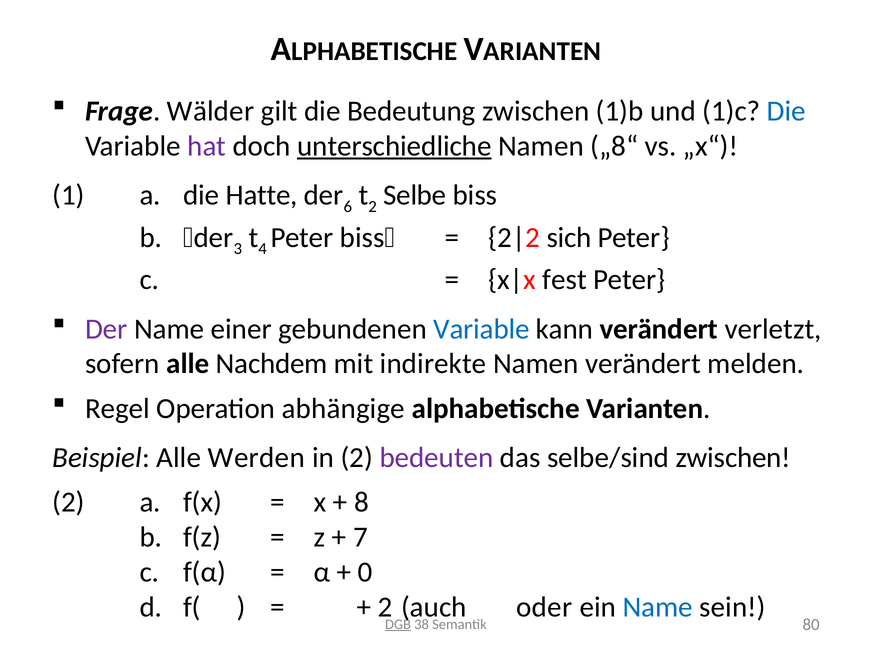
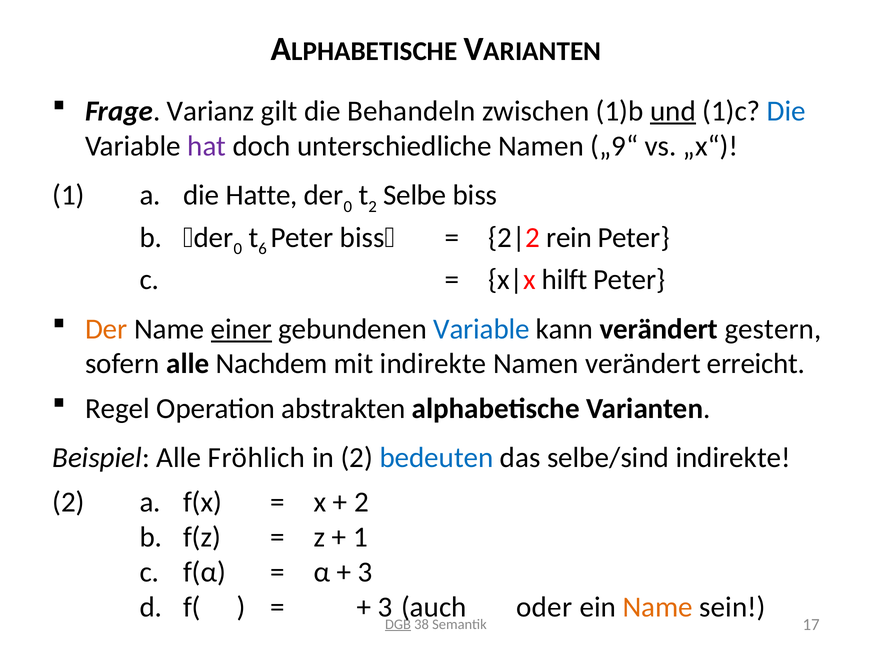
Wälder: Wälder -> Varianz (211, 111)
Bedeutung: Bedeutung -> Behandeln (411, 111)
und underline: none -> present (673, 111)
unterschiedliche underline: present -> none (394, 146)
„8“: „8“ -> „9“ (614, 146)
der 6: 6 -> 0 (348, 207)
3: 3 -> 0 (238, 249)
4: 4 -> 6 (263, 249)
sich: sich -> rein (569, 237)
fest: fest -> hilft (565, 280)
Der colour: purple -> orange (106, 329)
einer underline: none -> present (241, 329)
verletzt: verletzt -> gestern (773, 329)
melden: melden -> erreicht (756, 364)
abhängige: abhängige -> abstrakten (344, 408)
Werden: Werden -> Fröhlich (256, 458)
bedeuten colour: purple -> blue (437, 458)
selbe/sind zwischen: zwischen -> indirekte (733, 458)
8: 8 -> 2 (361, 502)
7: 7 -> 1 (360, 537)
0: 0 -> 3 (365, 572)
2: 2 -> 3 (385, 607)
Name colour: blue -> orange (658, 607)
80: 80 -> 17 (811, 625)
